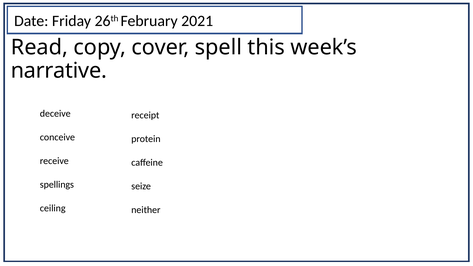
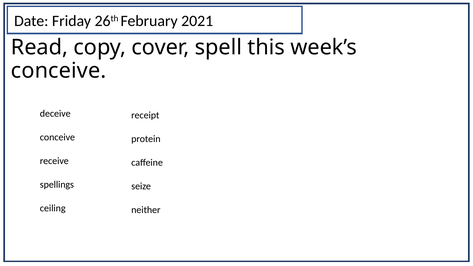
narrative: narrative -> conceive (59, 71)
